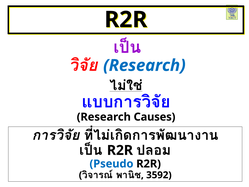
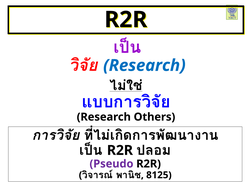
Causes: Causes -> Others (154, 117)
Pseudo colour: blue -> purple (111, 164)
3592: 3592 -> 8125 (159, 175)
